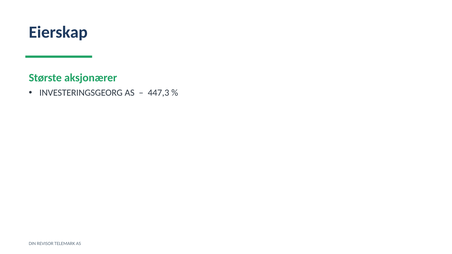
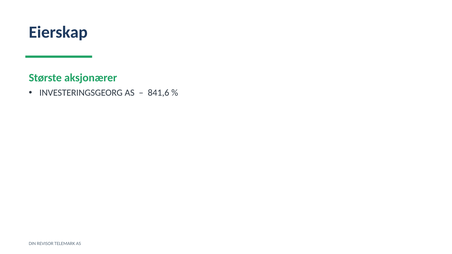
447,3: 447,3 -> 841,6 (158, 93)
